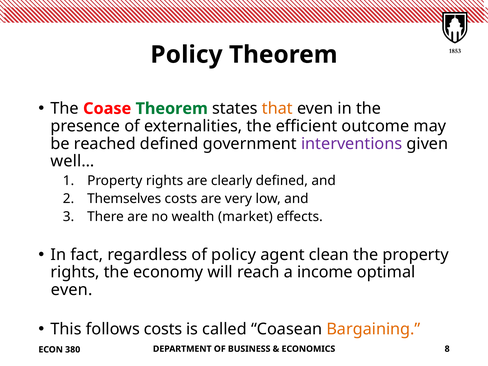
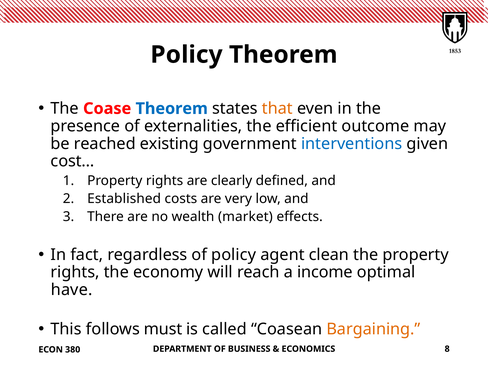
Theorem colour: green -> blue (172, 109)
reached defined: defined -> existing (169, 144)
interventions colour: purple -> blue (352, 144)
well…: well… -> cost… (73, 161)
Themselves: Themselves -> Established (124, 199)
even: even -> have (72, 290)
follows costs: costs -> must (163, 329)
